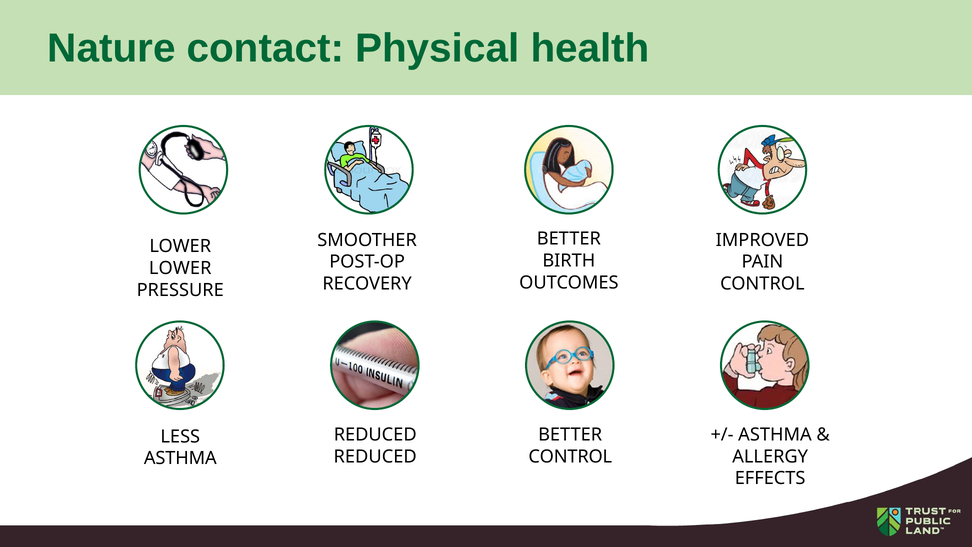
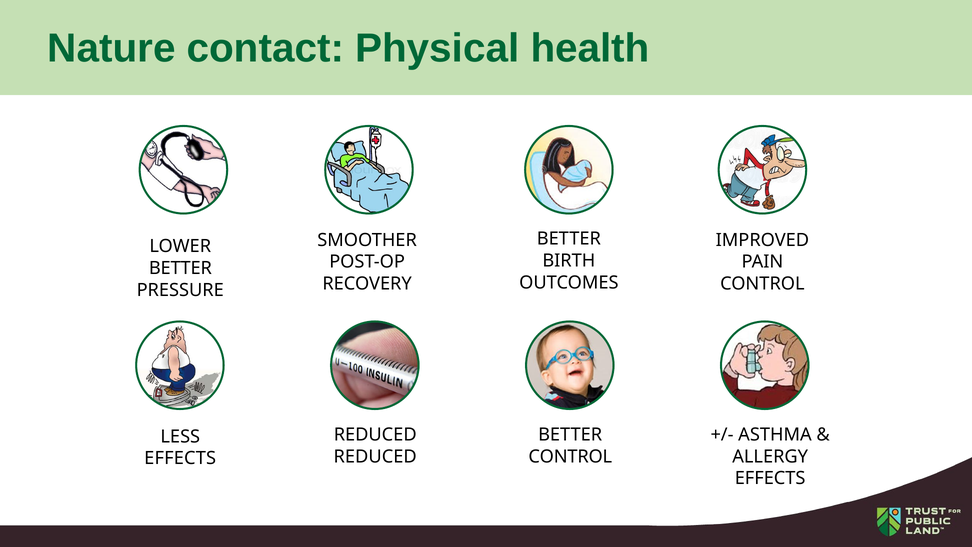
LOWER: LOWER -> BETTER (180, 268)
ASTHMA: ASTHMA -> EFFECTS (180, 458)
